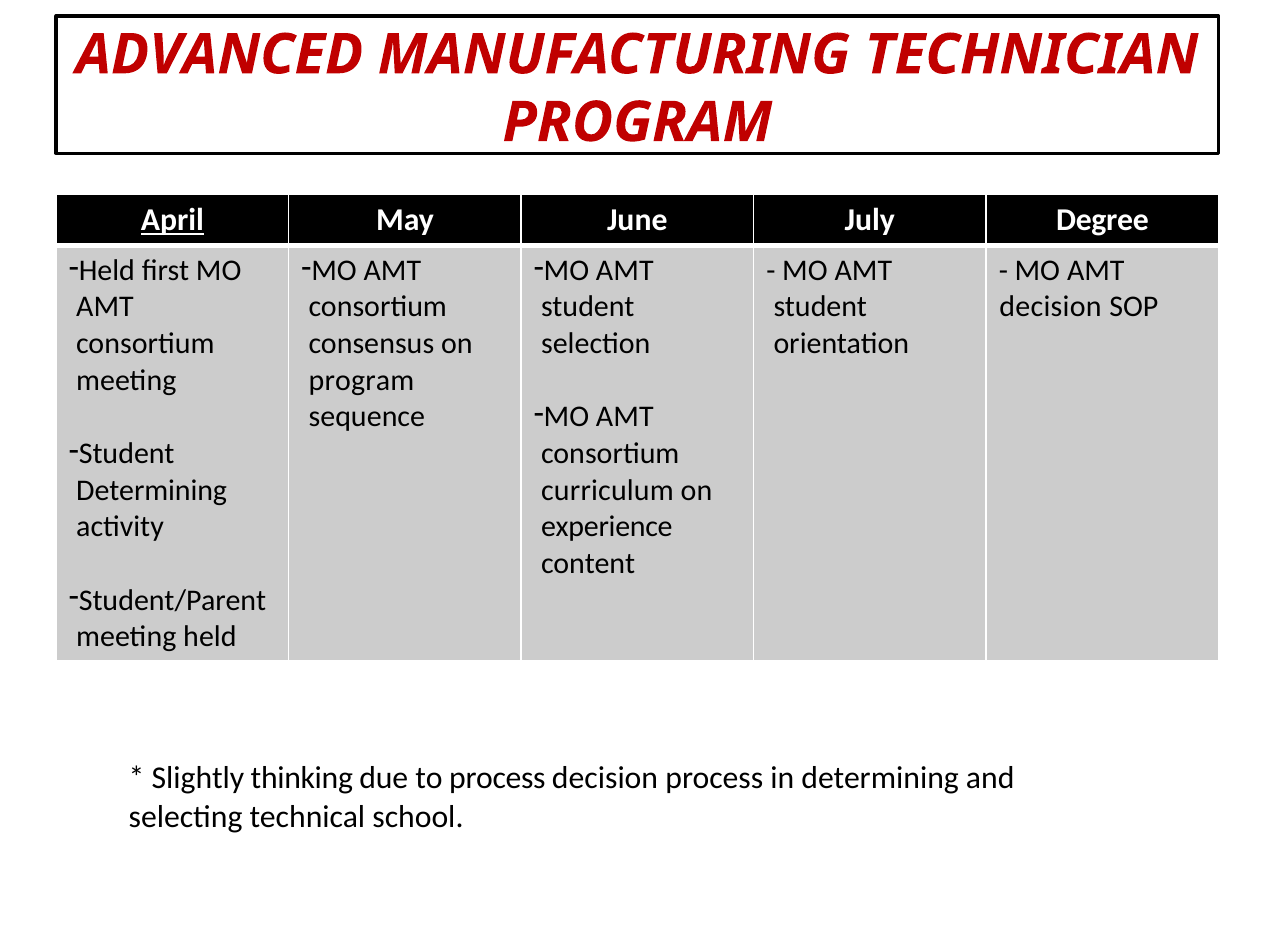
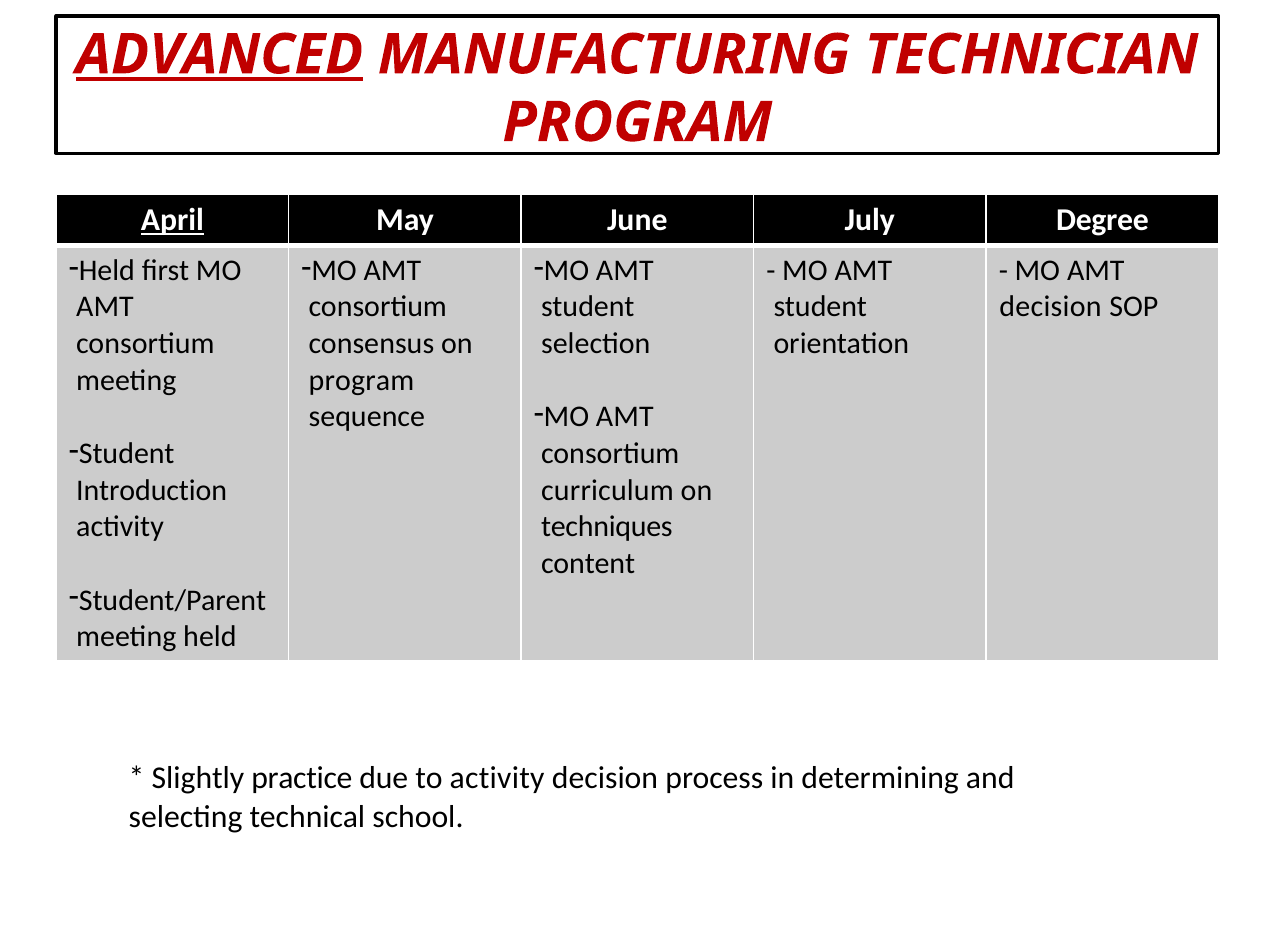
ADVANCED underline: none -> present (219, 55)
Determining: Determining -> Introduction (152, 490)
experience: experience -> techniques (607, 527)
thinking: thinking -> practice (302, 778)
to process: process -> activity (497, 778)
